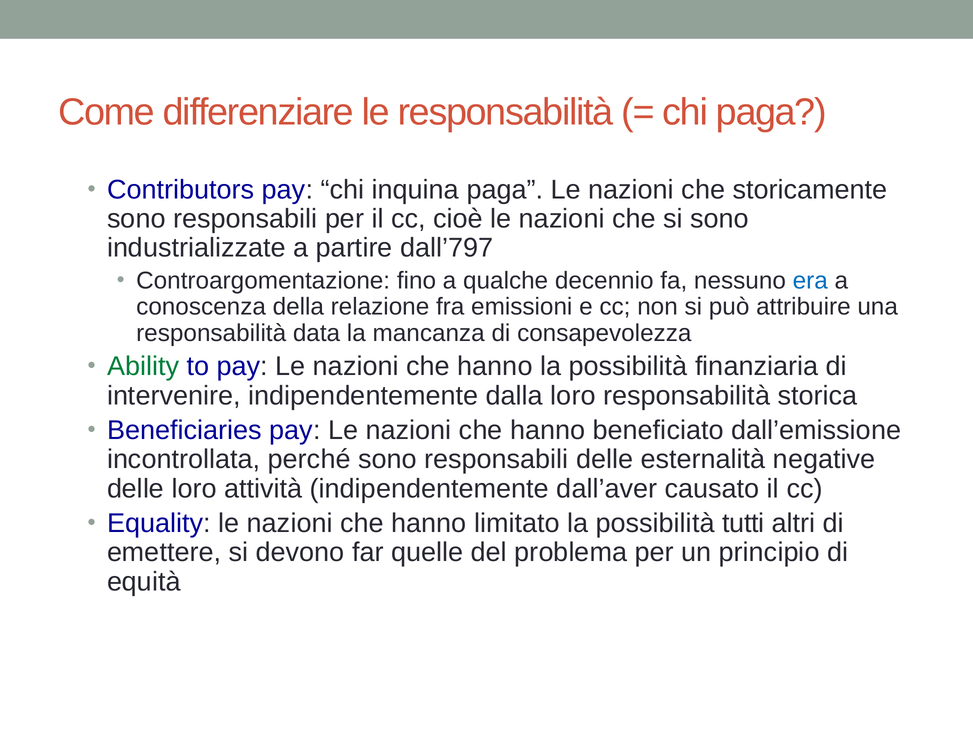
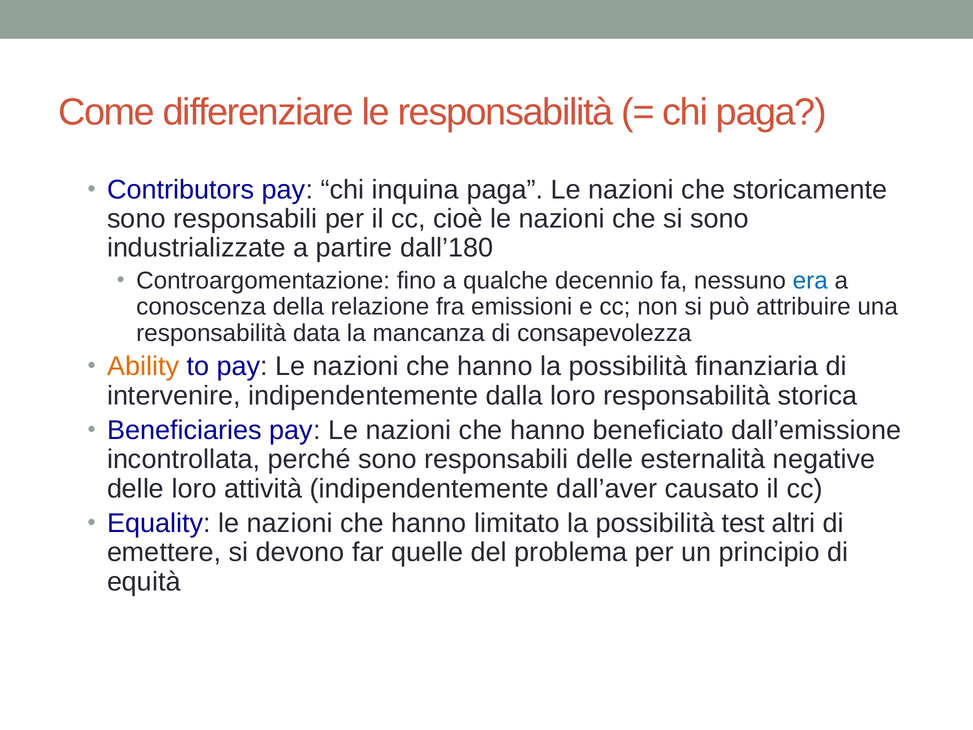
dall’797: dall’797 -> dall’180 (447, 248)
Ability colour: green -> orange (143, 366)
tutti: tutti -> test (743, 523)
